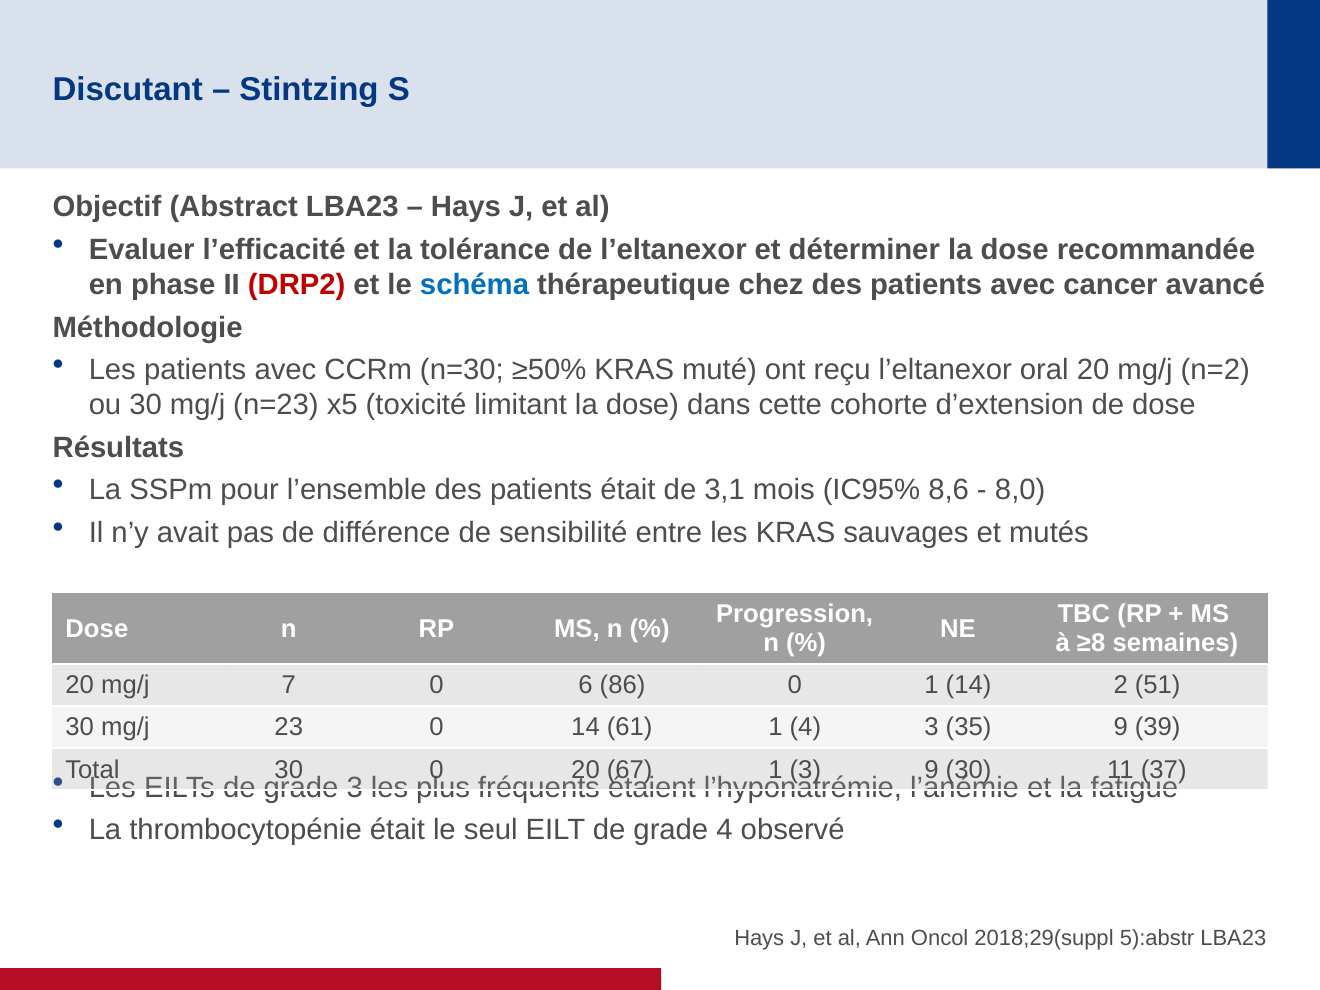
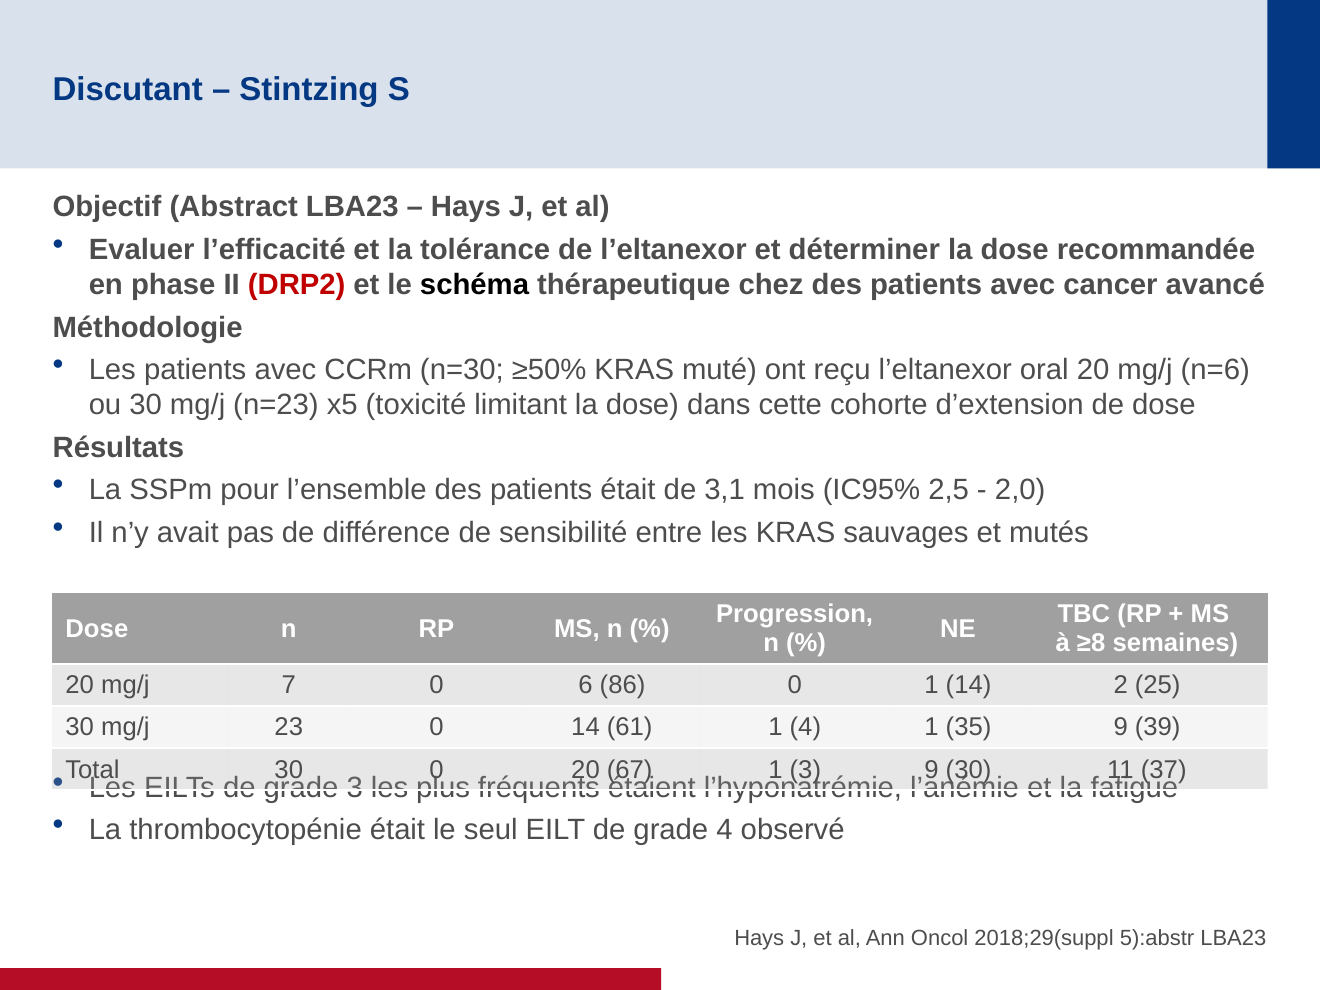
schéma colour: blue -> black (475, 285)
n=2: n=2 -> n=6 (1215, 370)
8,6: 8,6 -> 2,5 (949, 490)
8,0: 8,0 -> 2,0 (1020, 490)
51: 51 -> 25 (1158, 685)
4 3: 3 -> 1 (932, 727)
